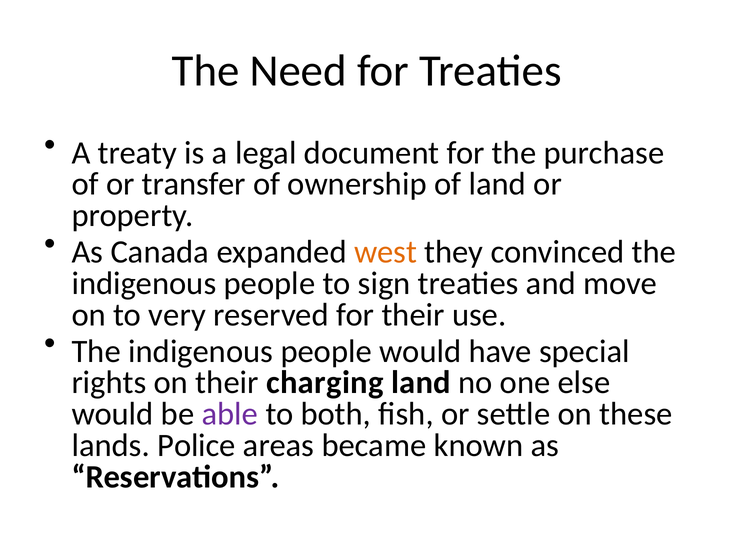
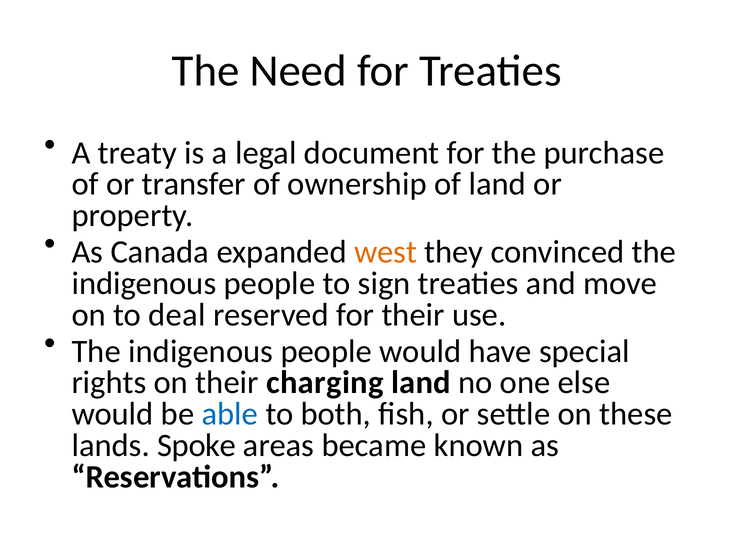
very: very -> deal (177, 315)
able colour: purple -> blue (230, 414)
Police: Police -> Spoke (197, 445)
